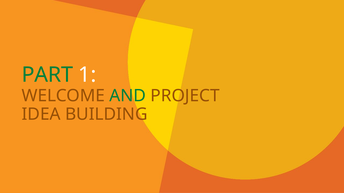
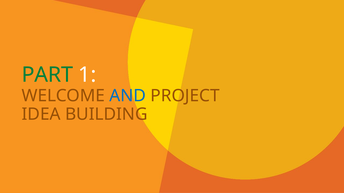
AND colour: green -> blue (128, 96)
